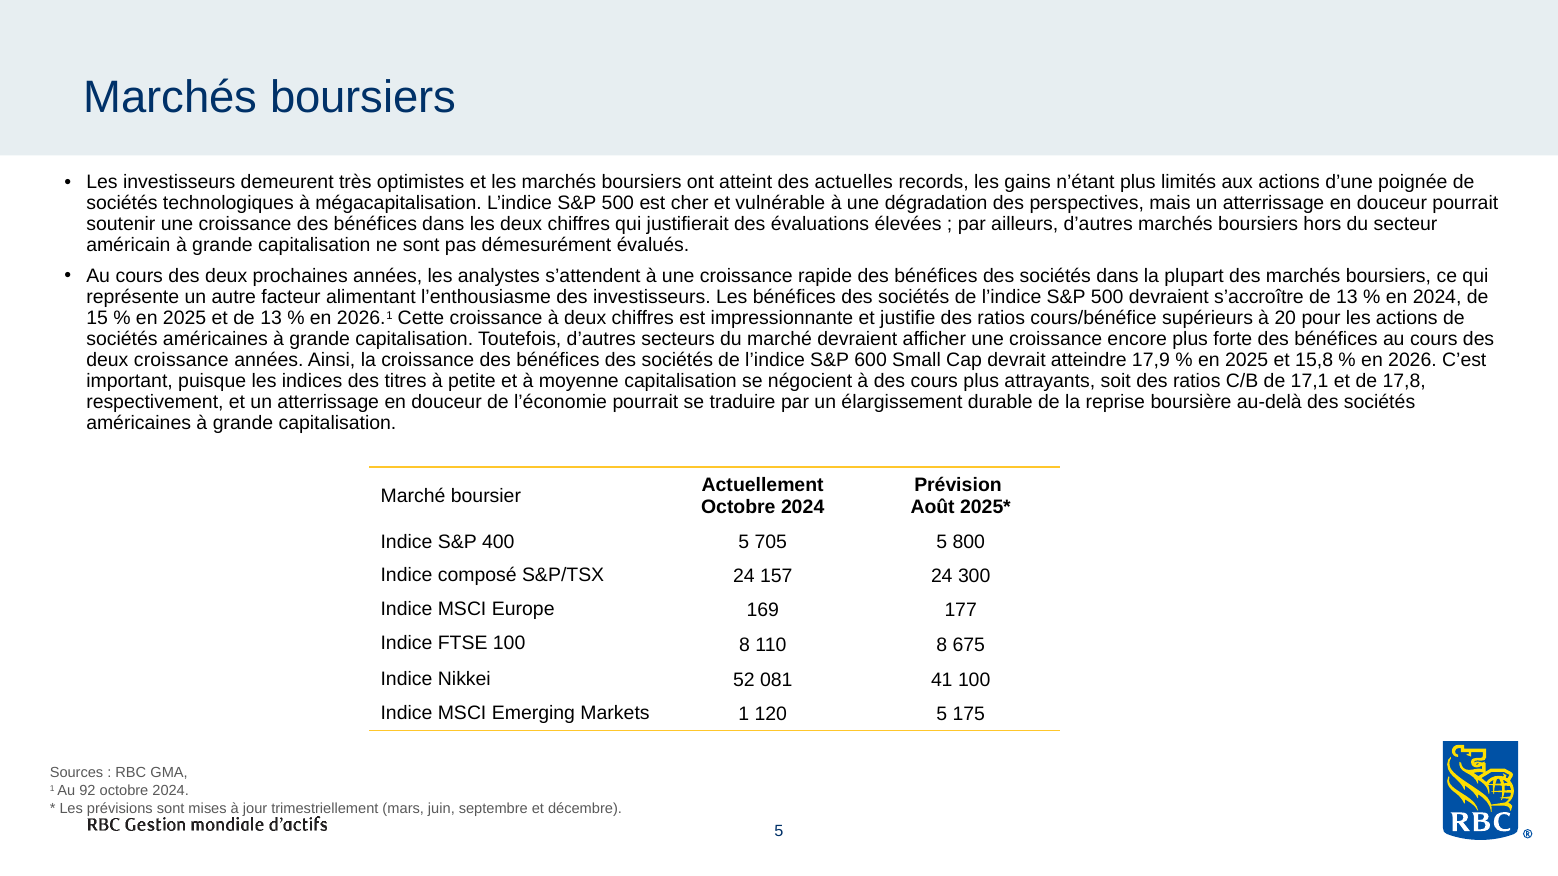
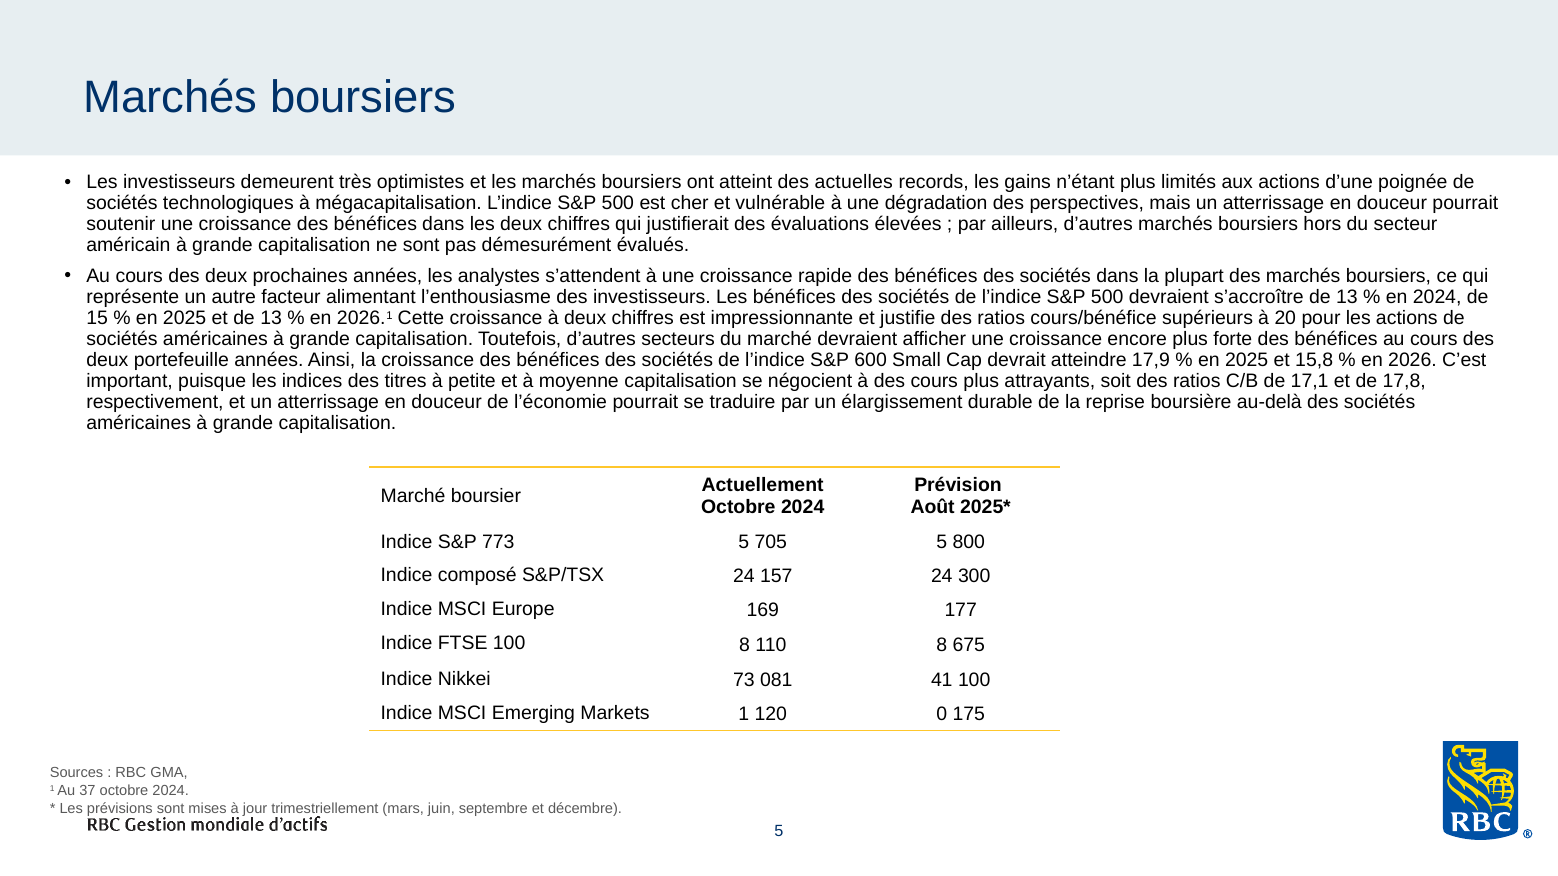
deux croissance: croissance -> portefeuille (181, 361)
400: 400 -> 773 (498, 542)
52: 52 -> 73 (744, 680)
120 5: 5 -> 0 (942, 714)
92: 92 -> 37 (87, 791)
